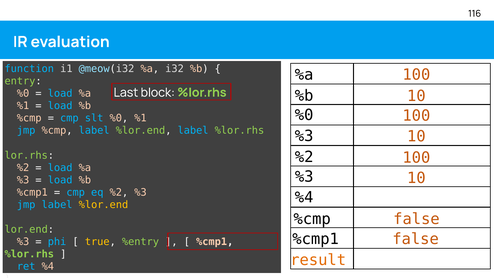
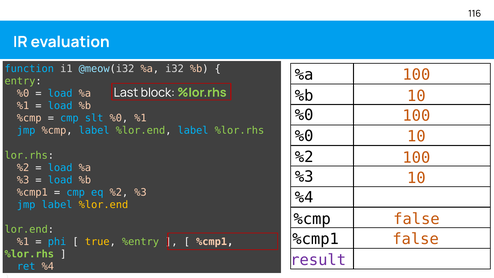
%3: %3 -> %0 (304, 136)
%3: %3 -> %1 (23, 242)
result colour: orange -> purple (318, 260)
